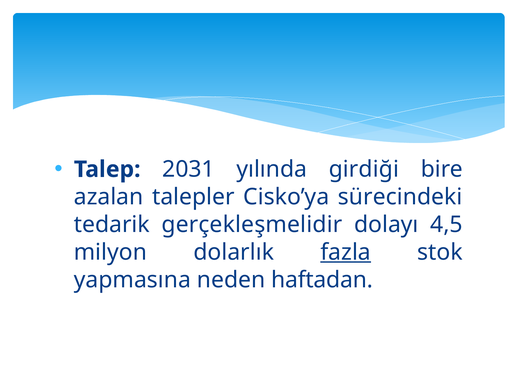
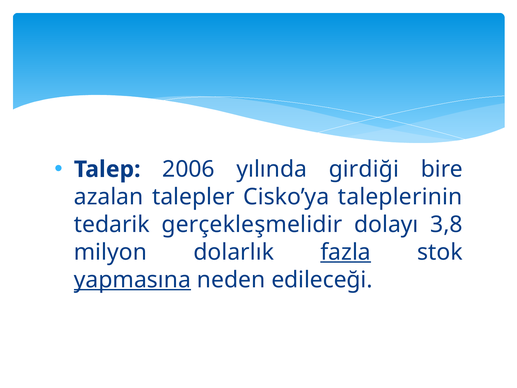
2031: 2031 -> 2006 (189, 169)
sürecindeki: sürecindeki -> taleplerinin (400, 197)
4,5: 4,5 -> 3,8 (446, 224)
yapmasına underline: none -> present (132, 280)
haftadan: haftadan -> edileceği (322, 280)
